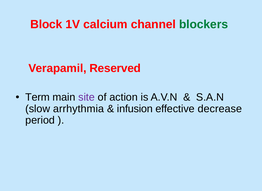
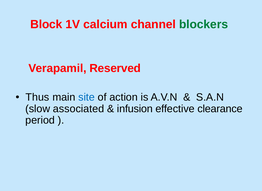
Term: Term -> Thus (37, 97)
site colour: purple -> blue (87, 97)
arrhythmia: arrhythmia -> associated (79, 108)
decrease: decrease -> clearance (220, 108)
